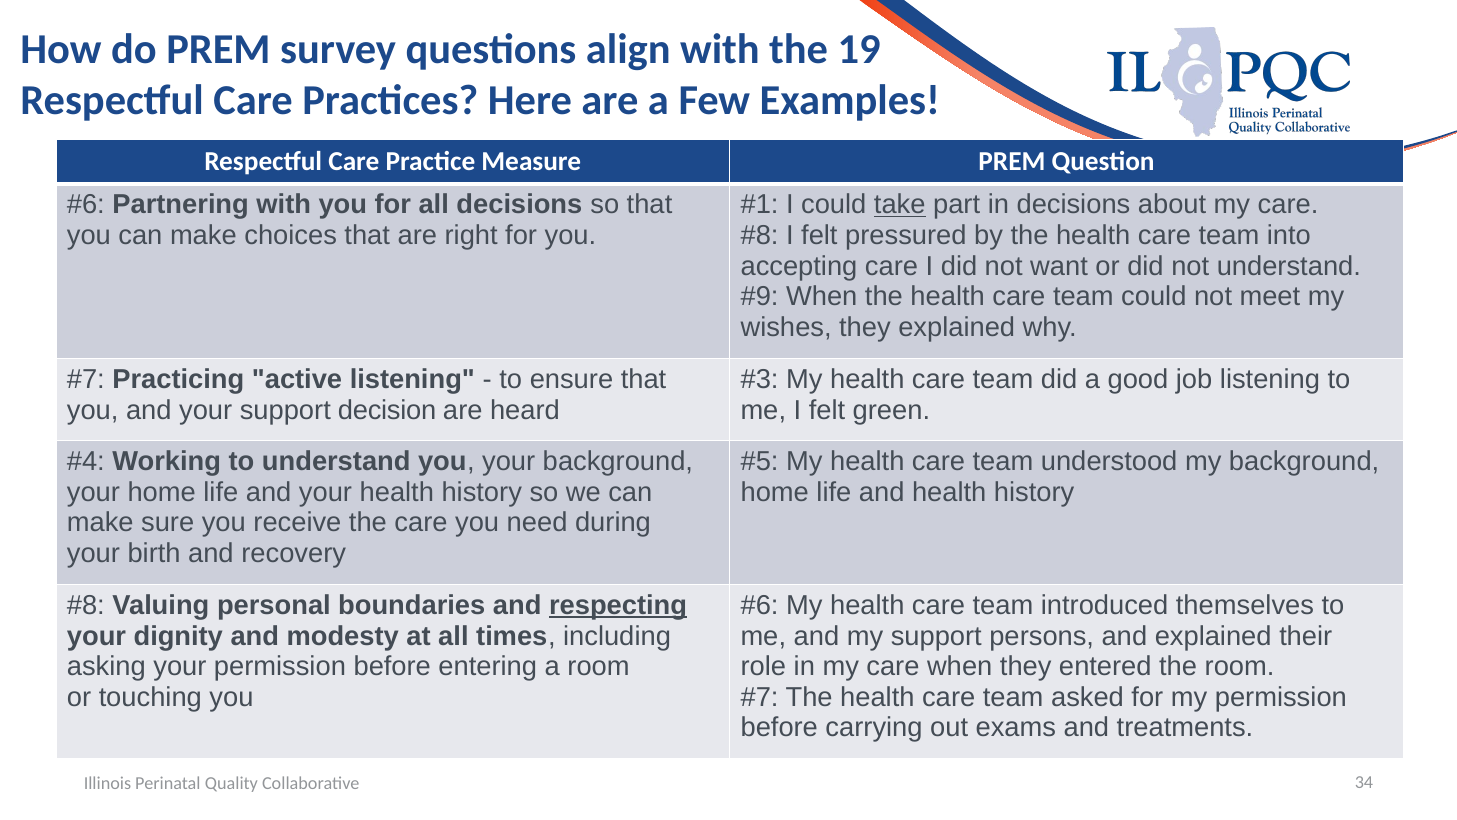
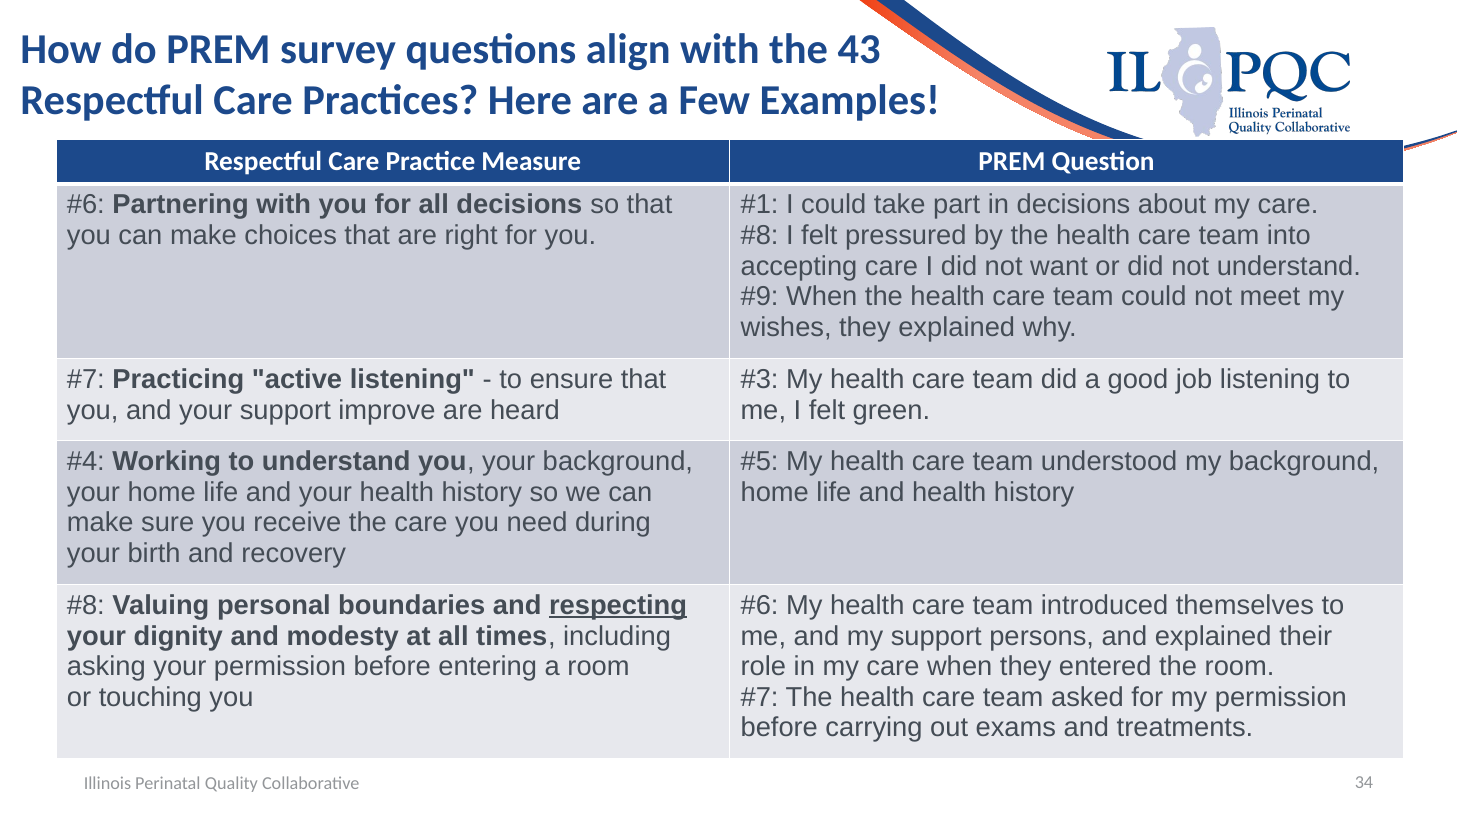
19: 19 -> 43 (859, 50)
take underline: present -> none (900, 205)
decision: decision -> improve (387, 410)
